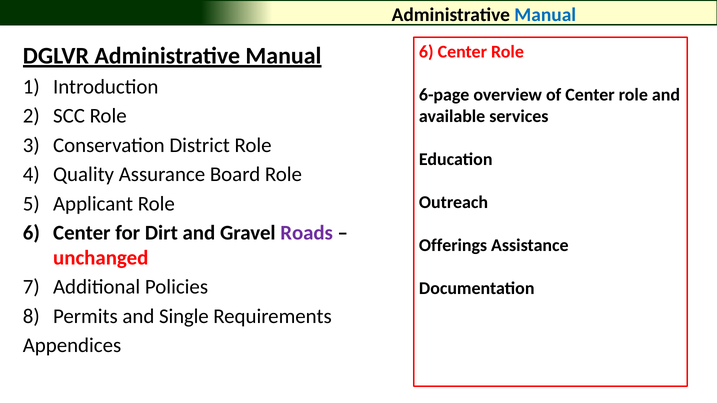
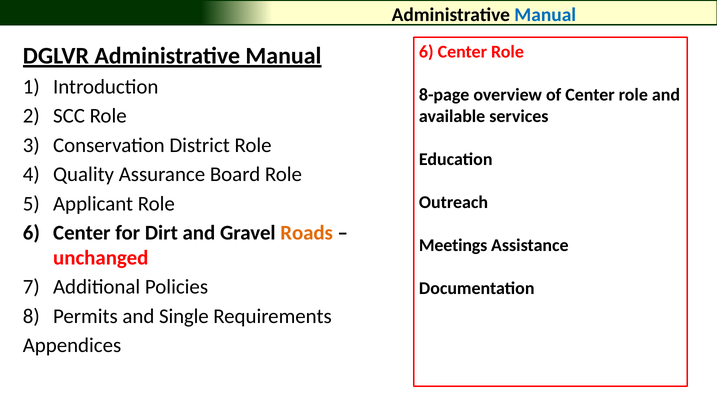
6-page: 6-page -> 8-page (444, 95)
Roads colour: purple -> orange (307, 233)
Offerings: Offerings -> Meetings (453, 245)
